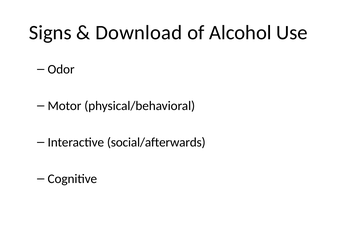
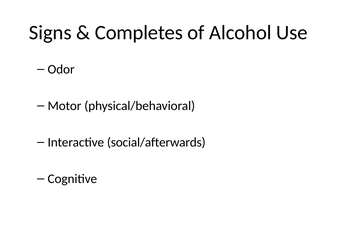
Download: Download -> Completes (139, 33)
